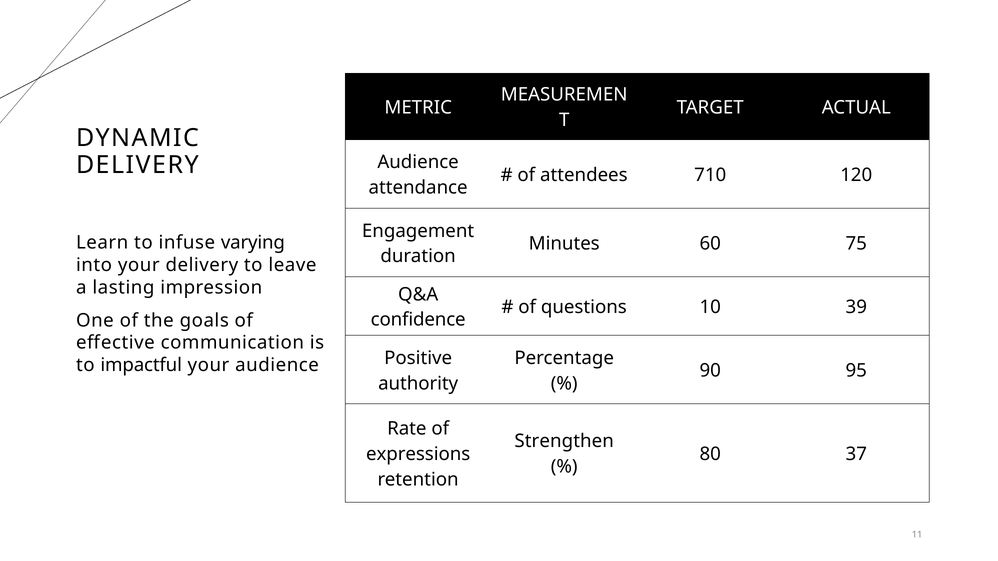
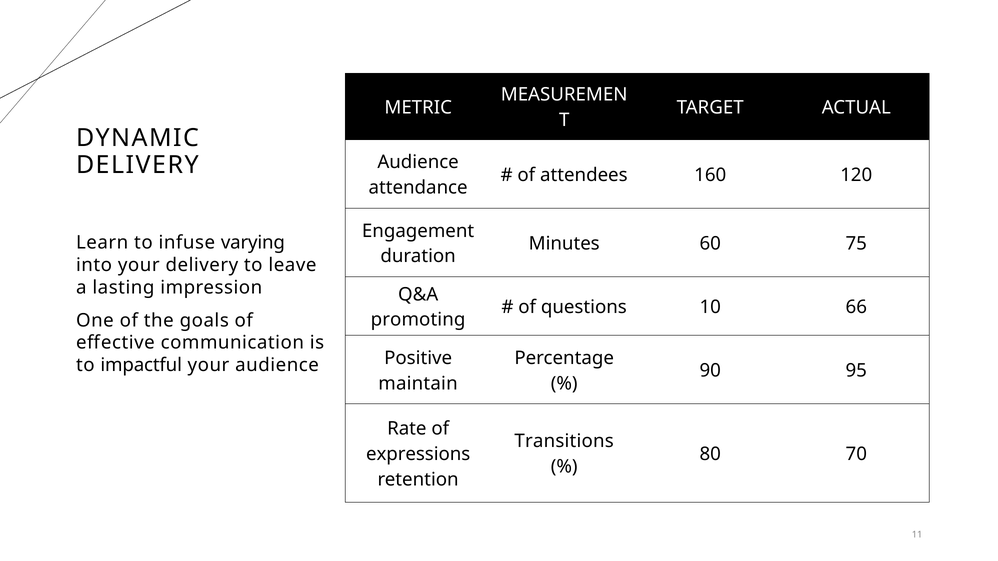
710: 710 -> 160 (710, 175)
39: 39 -> 66 (856, 307)
confidence: confidence -> promoting (418, 320)
authority: authority -> maintain (418, 384)
Strengthen: Strengthen -> Transitions (564, 442)
37: 37 -> 70 (856, 454)
